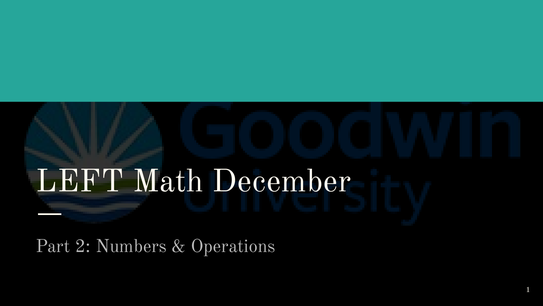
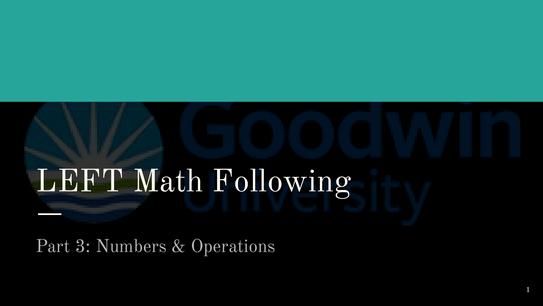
December: December -> Following (282, 181)
2: 2 -> 3 (83, 246)
